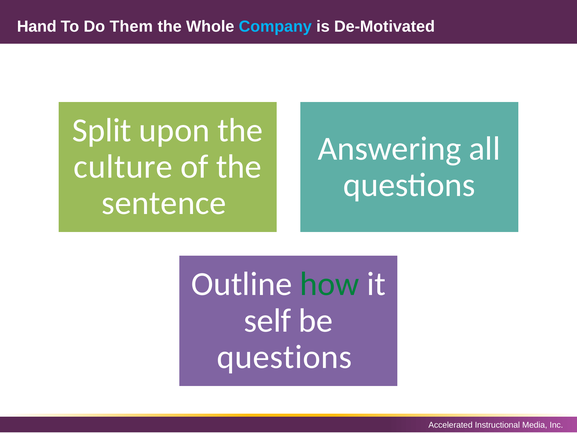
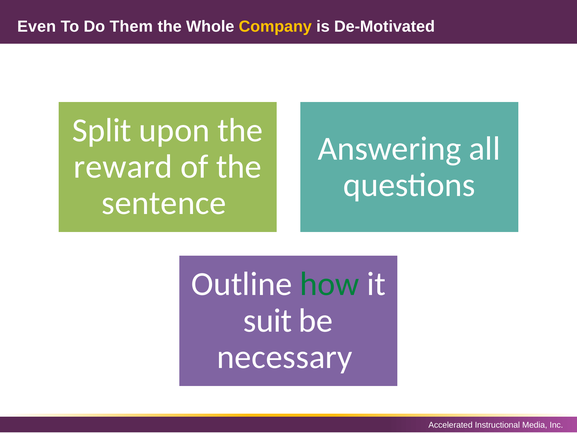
Hand: Hand -> Even (37, 26)
Company colour: light blue -> yellow (275, 26)
culture: culture -> reward (123, 167)
self: self -> suit (268, 320)
questions: questions -> necessary (285, 357)
